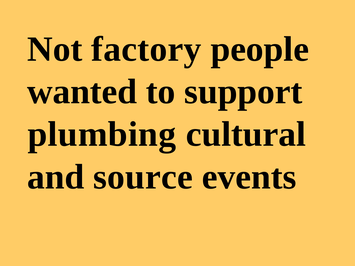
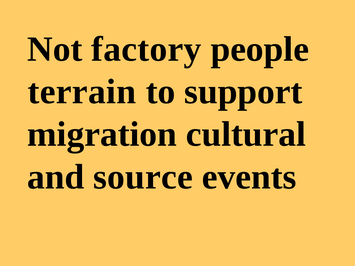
wanted: wanted -> terrain (82, 92)
plumbing: plumbing -> migration (102, 134)
